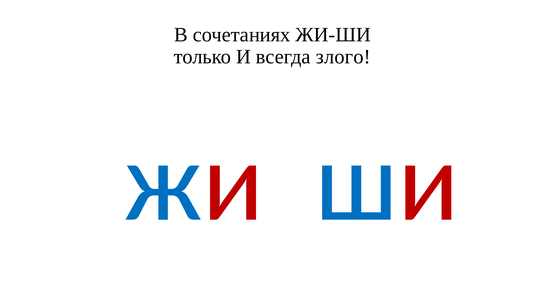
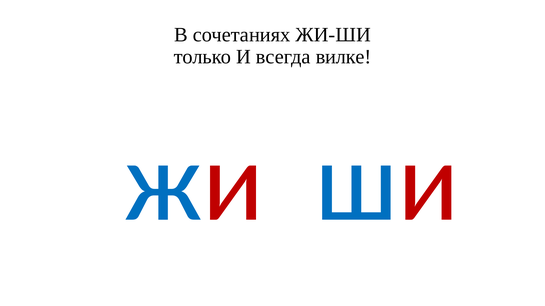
злого: злого -> вилке (344, 57)
